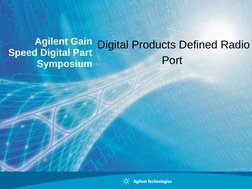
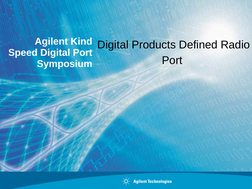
Gain: Gain -> Kind (81, 42)
Digital Part: Part -> Port (83, 53)
